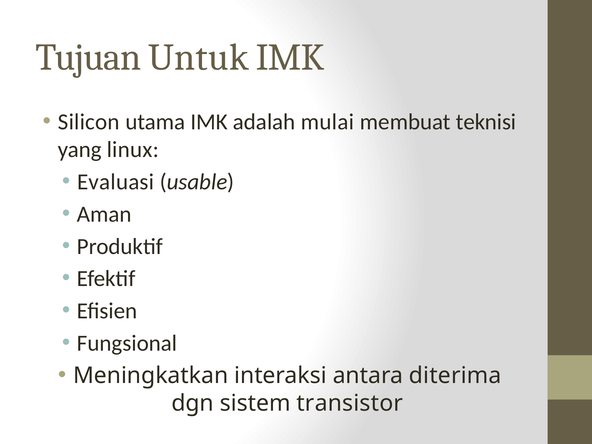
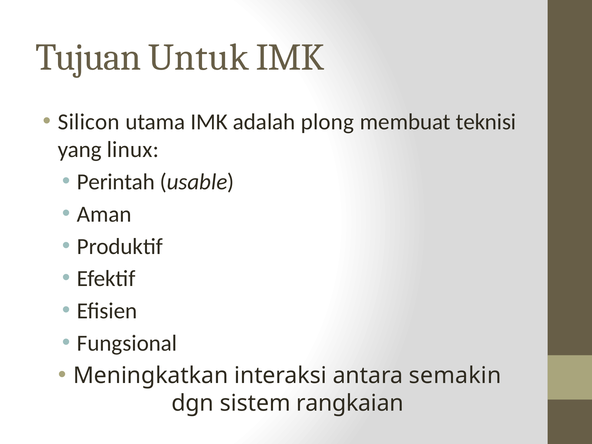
mulai: mulai -> plong (327, 122)
Evaluasi: Evaluasi -> Perintah (116, 182)
diterima: diterima -> semakin (455, 375)
transistor: transistor -> rangkaian (350, 403)
